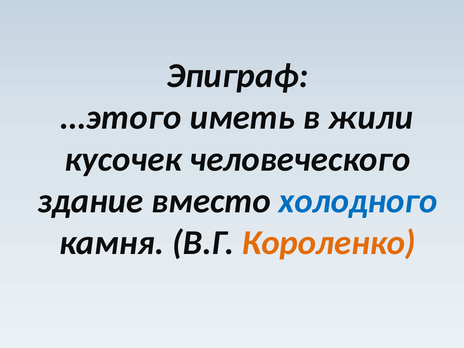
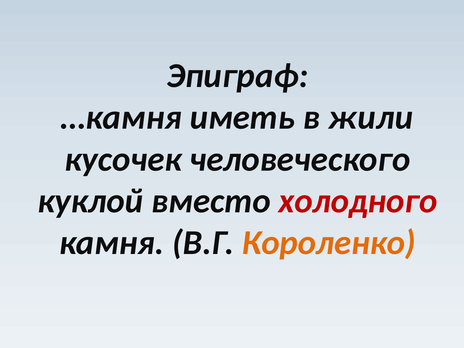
…этого: …этого -> …камня (121, 117)
здание: здание -> куклой (90, 201)
холодного colour: blue -> red (358, 201)
